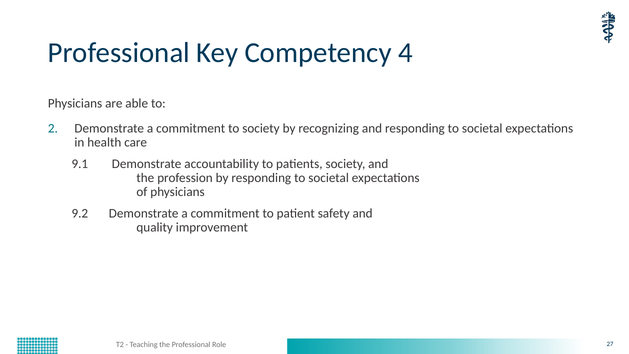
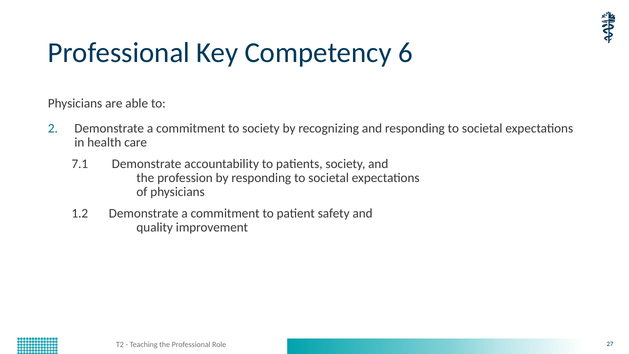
4: 4 -> 6 (405, 53)
9.1: 9.1 -> 7.1 (80, 164)
9.2: 9.2 -> 1.2 (80, 213)
